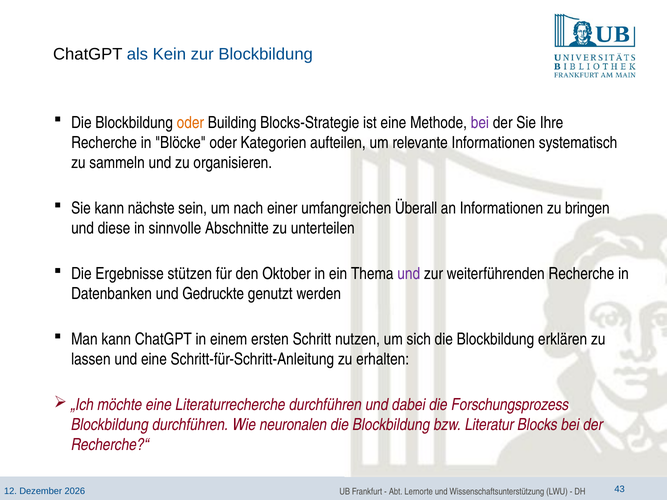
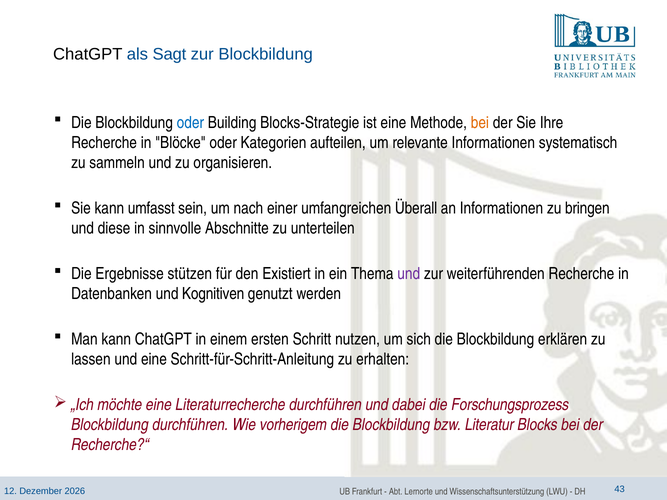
Kein: Kein -> Sagt (169, 54)
oder colour: orange -> blue (190, 123)
bei colour: purple -> orange (480, 123)
nächste: nächste -> umfasst (151, 208)
Oktober: Oktober -> Existiert (287, 274)
Gedruckte: Gedruckte -> Kognitiven (213, 294)
neuronalen: neuronalen -> vorherigem (293, 425)
